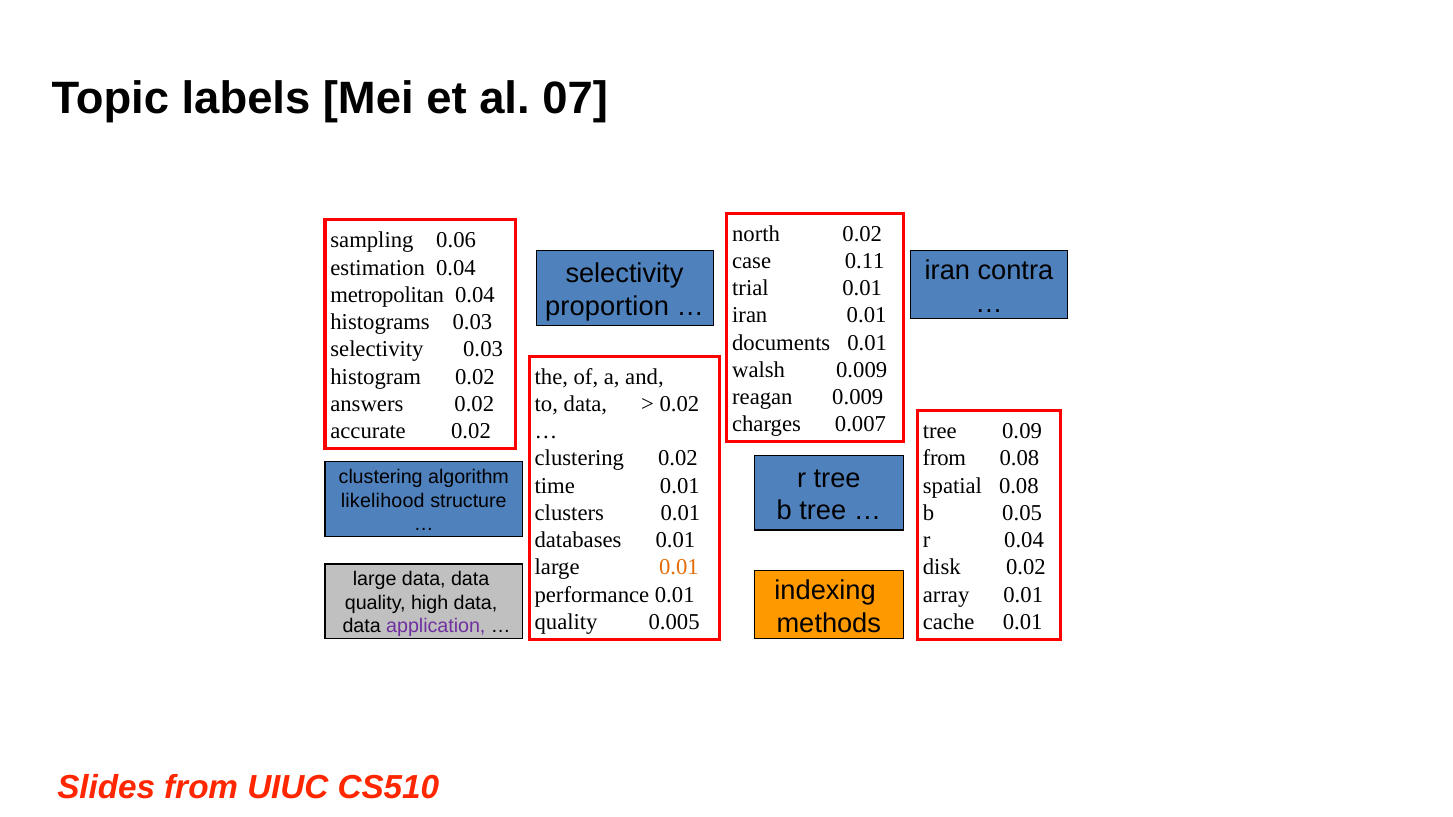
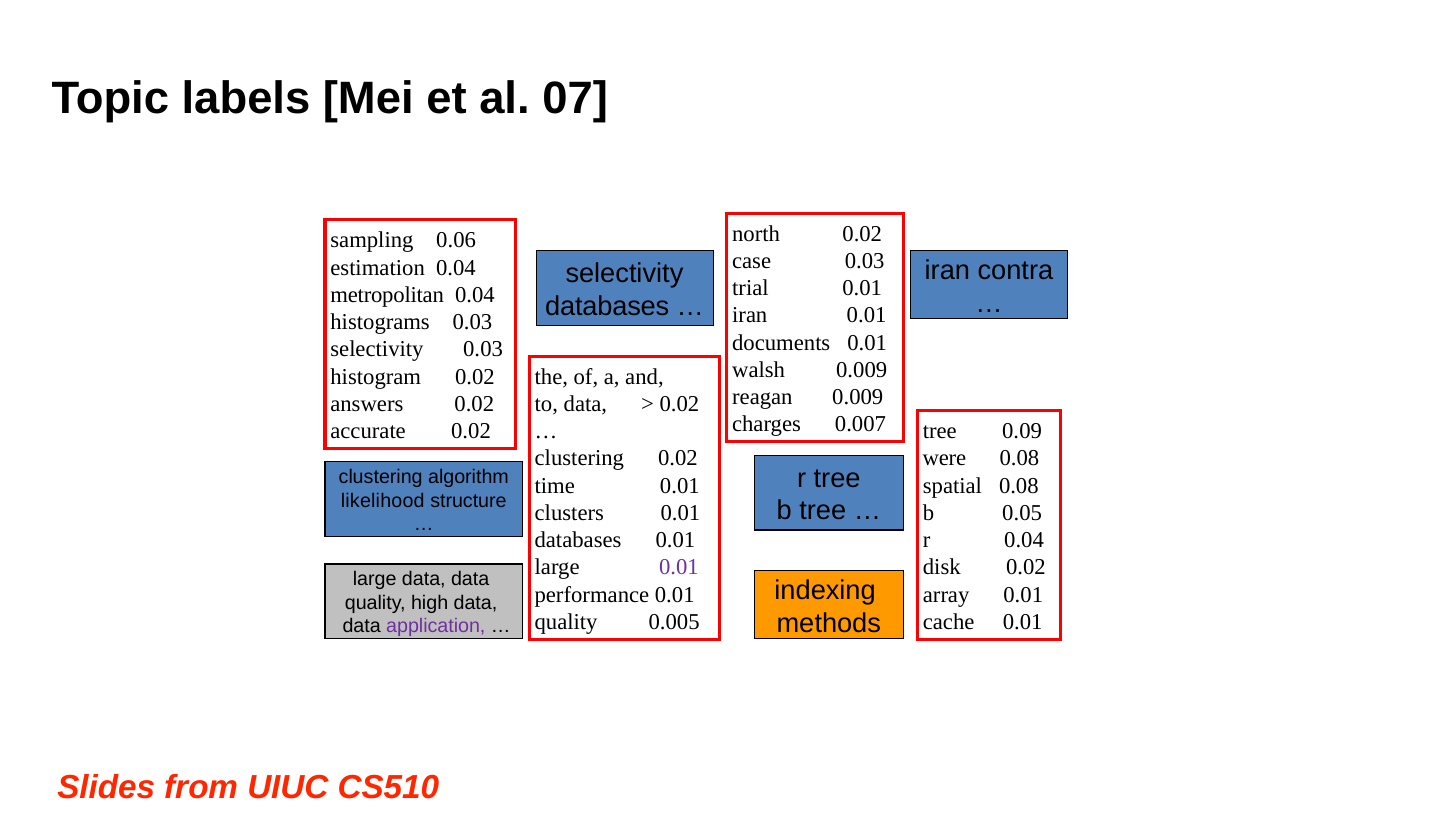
case 0.11: 0.11 -> 0.03 (865, 261)
proportion: proportion -> databases (607, 307)
from: from -> were (944, 459)
0.01 colour: orange -> purple (679, 567)
